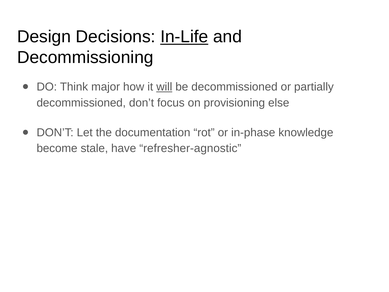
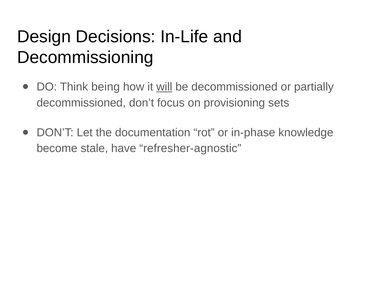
In-Life underline: present -> none (184, 37)
major: major -> being (106, 87)
else: else -> sets (279, 103)
